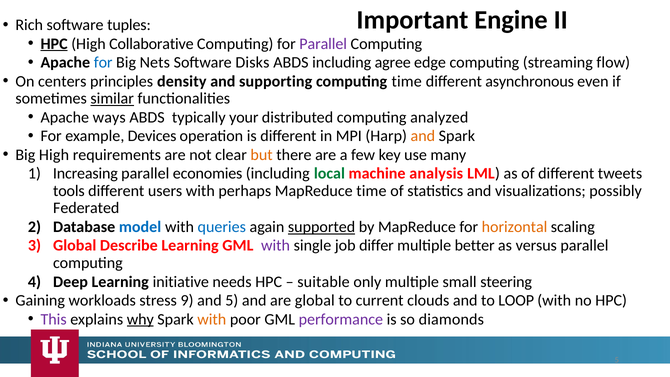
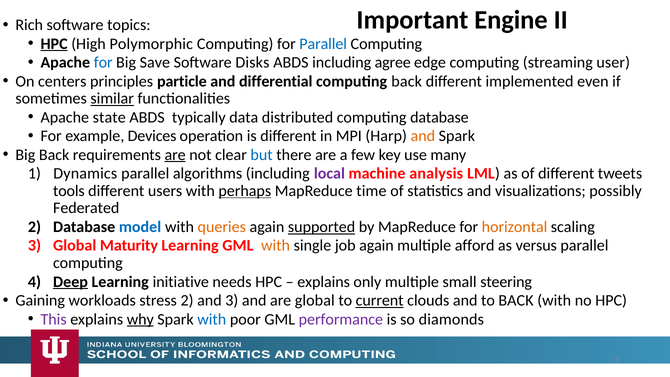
tuples: tuples -> topics (129, 25)
Collaborative: Collaborative -> Polymorphic (151, 44)
Parallel colour: purple -> blue (323, 44)
Nets: Nets -> Save (155, 62)
flow: flow -> user (613, 62)
density: density -> particle (182, 81)
supporting: supporting -> differential (276, 81)
computing time: time -> back (407, 81)
asynchronous: asynchronous -> implemented (530, 81)
ways: ways -> state (109, 117)
your: your -> data (244, 117)
computing analyzed: analyzed -> database (439, 117)
Big High: High -> Back (54, 155)
are underline: none -> present (175, 155)
but colour: orange -> blue (262, 155)
Increasing: Increasing -> Dynamics (85, 173)
economies: economies -> algorithms (208, 173)
local colour: green -> purple (329, 173)
perhaps underline: none -> present (245, 191)
queries colour: blue -> orange (222, 227)
Describe: Describe -> Maturity (129, 246)
with colour: purple -> orange (276, 246)
job differ: differ -> again (376, 246)
better: better -> afford (475, 246)
Deep underline: none -> present (71, 282)
suitable: suitable -> explains (324, 282)
stress 9: 9 -> 2 (187, 300)
and 5: 5 -> 3 (232, 300)
current underline: none -> present (380, 300)
to LOOP: LOOP -> BACK (516, 300)
with colour: orange -> blue (212, 319)
